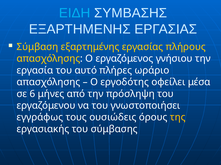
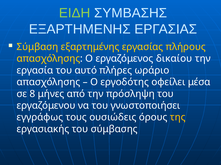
ΕΙΔΗ colour: light blue -> light green (75, 13)
γνήσιου: γνήσιου -> δικαίου (174, 59)
6: 6 -> 8 (32, 94)
